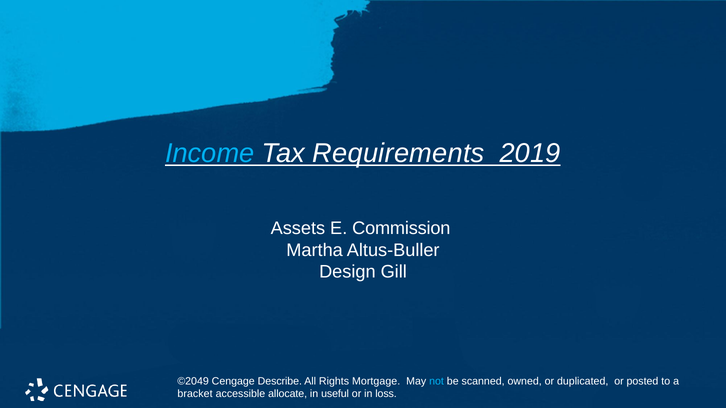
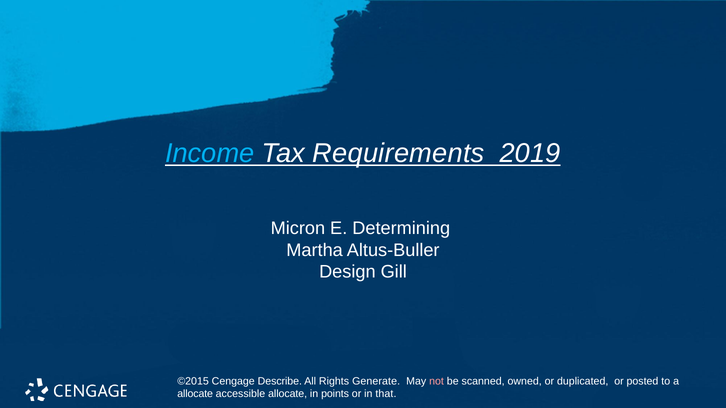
Assets: Assets -> Micron (298, 229)
Commission: Commission -> Determining (401, 229)
©2049: ©2049 -> ©2015 (193, 381)
Mortgage: Mortgage -> Generate (376, 381)
not colour: light blue -> pink (437, 381)
bracket: bracket -> allocate (195, 394)
useful: useful -> points (335, 394)
loss: loss -> that (386, 394)
